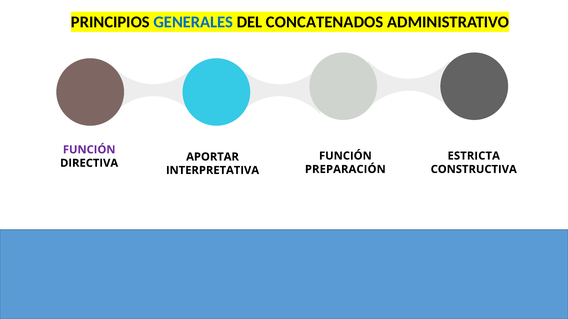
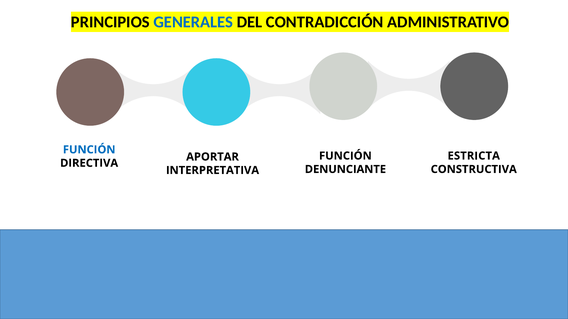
CONCATENADOS: CONCATENADOS -> CONTRADICCIÓN (325, 22)
FUNCIÓN colour: purple -> blue (89, 150)
PREPARACIÓN: PREPARACIÓN -> DENUNCIANTE (345, 170)
